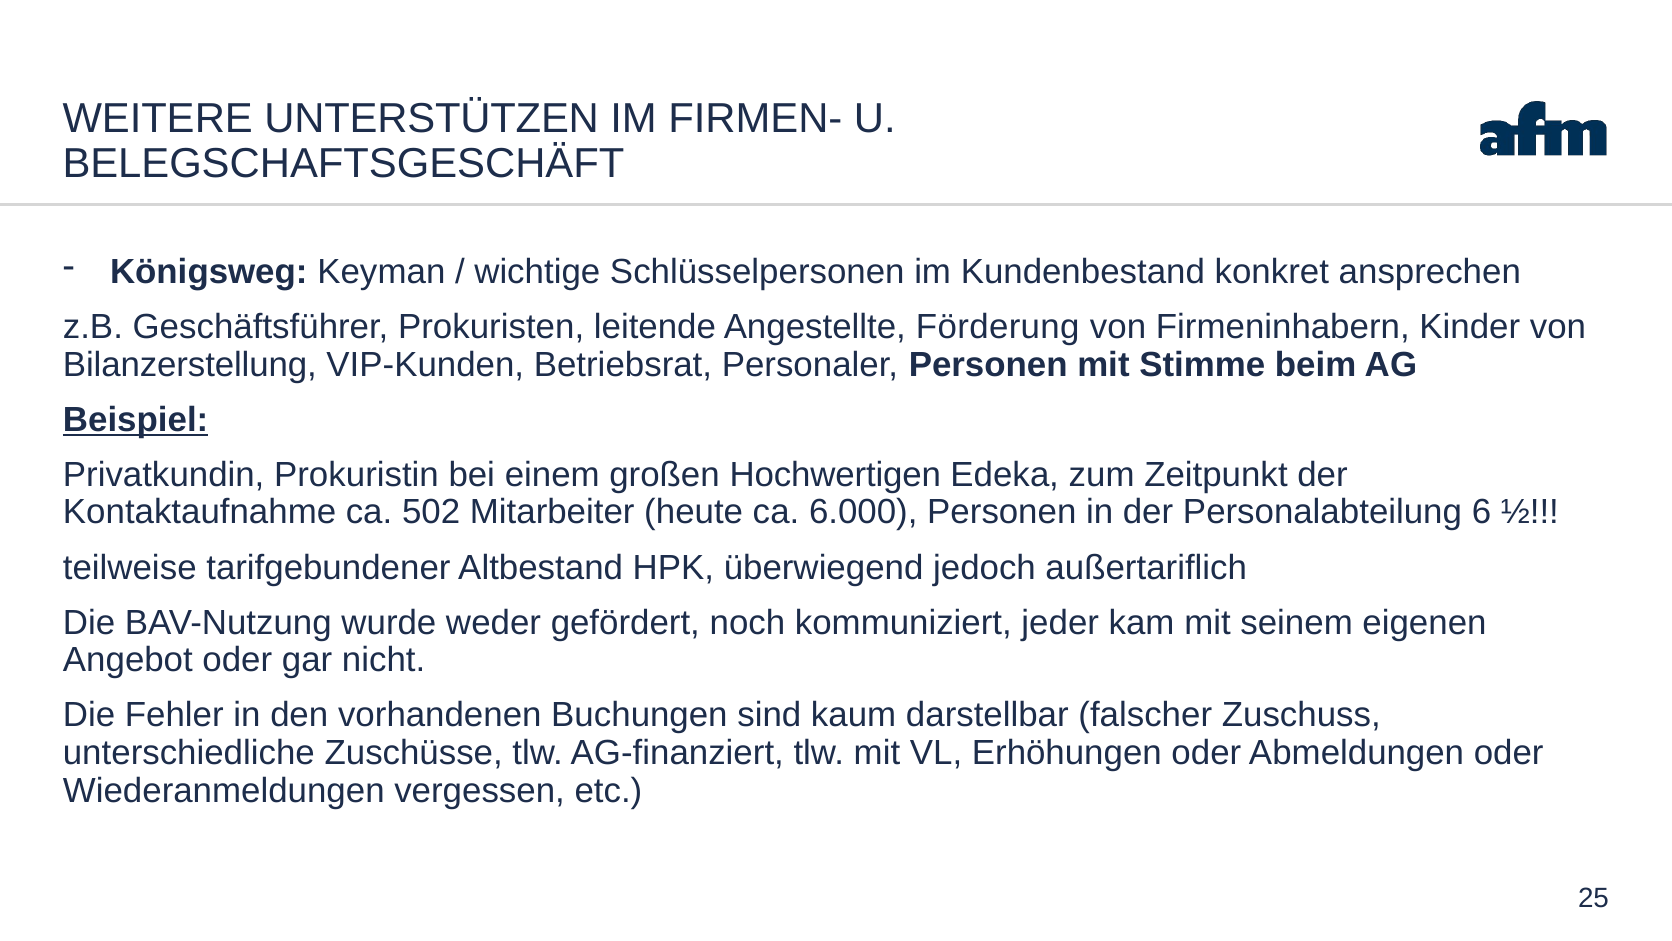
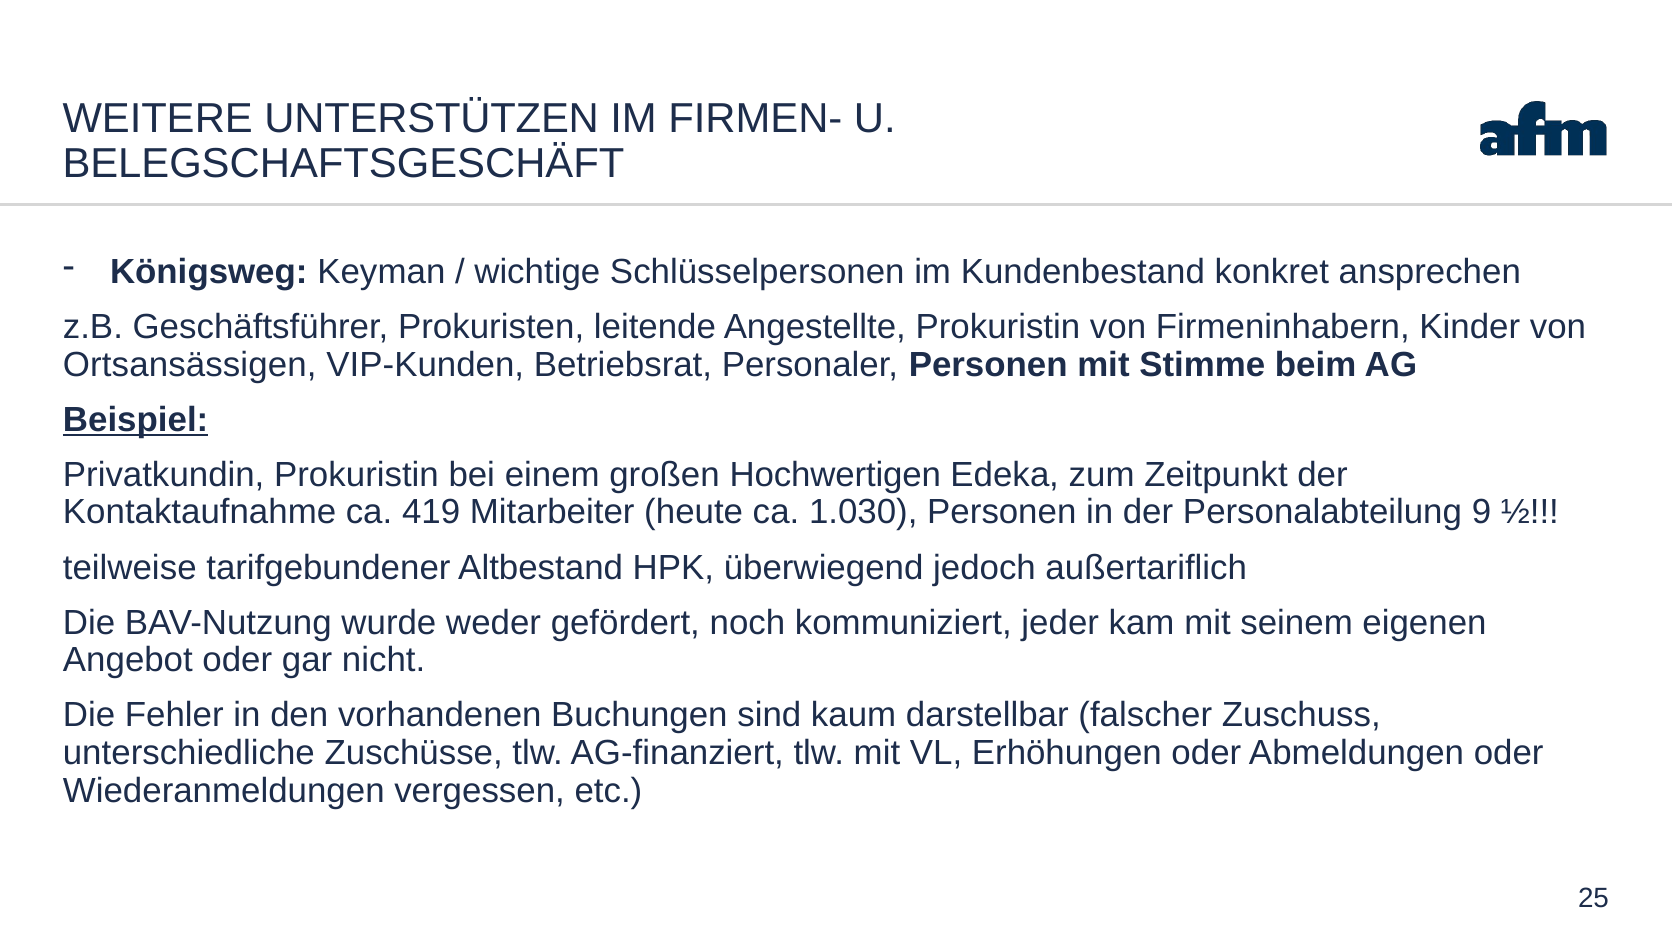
Angestellte Förderung: Förderung -> Prokuristin (998, 327)
Bilanzerstellung: Bilanzerstellung -> Ortsansässigen (190, 364)
502: 502 -> 419 (431, 512)
6.000: 6.000 -> 1.030 (863, 512)
6: 6 -> 9 (1481, 512)
